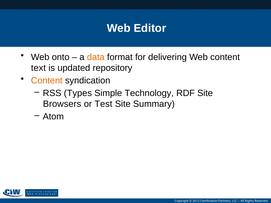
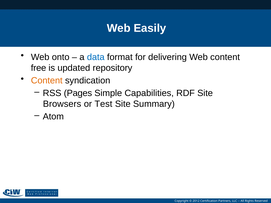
Editor: Editor -> Easily (150, 28)
data colour: orange -> blue (96, 57)
text: text -> free (39, 68)
Types: Types -> Pages (78, 93)
Technology: Technology -> Capabilities (149, 93)
